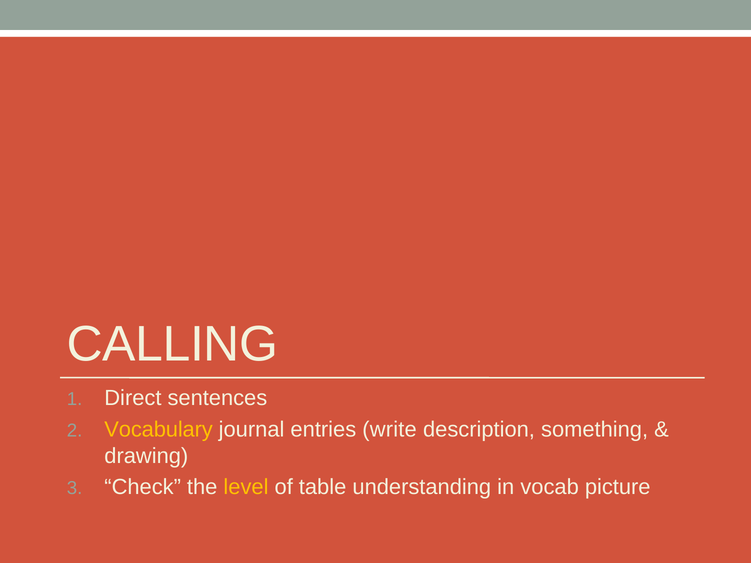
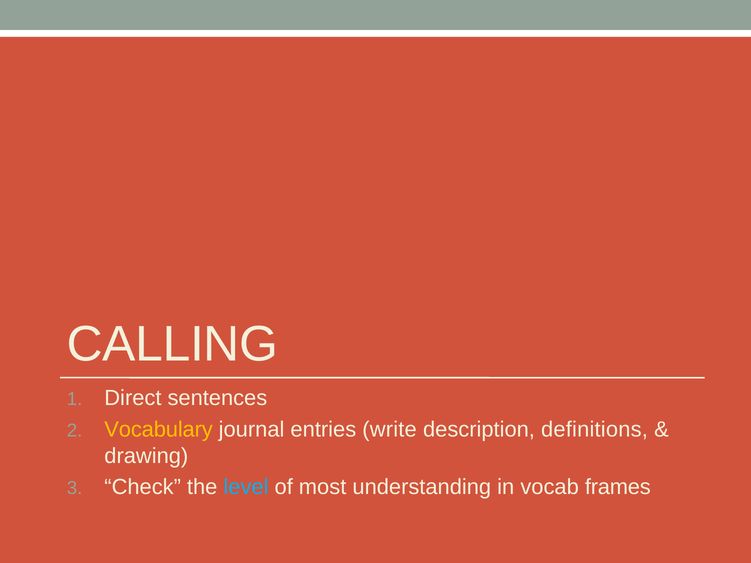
something: something -> definitions (594, 430)
level colour: yellow -> light blue (246, 487)
table: table -> most (323, 487)
picture: picture -> frames (618, 487)
